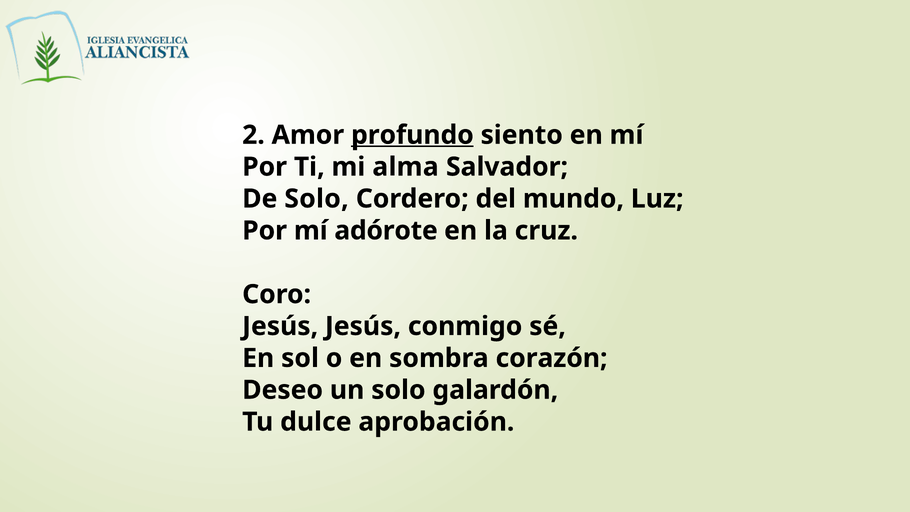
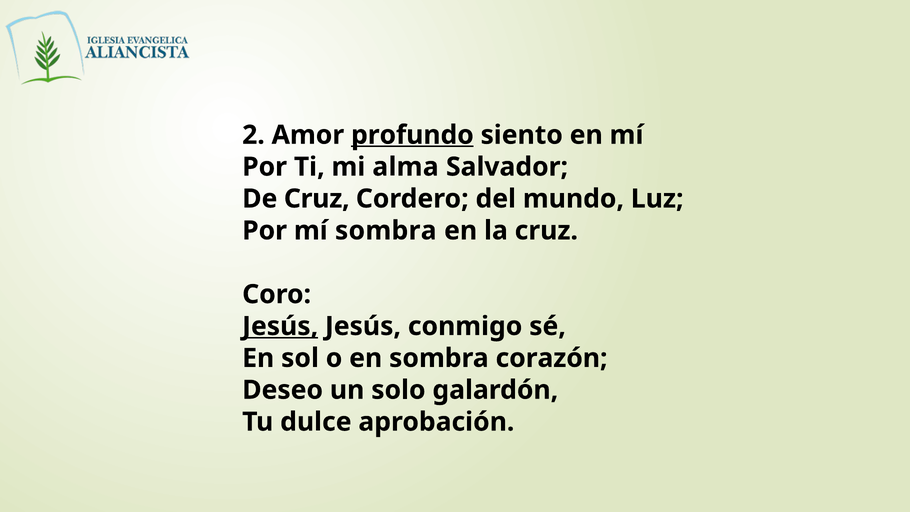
De Solo: Solo -> Cruz (317, 199)
mí adórote: adórote -> sombra (386, 231)
Jesús underline: none -> present (280, 326)
